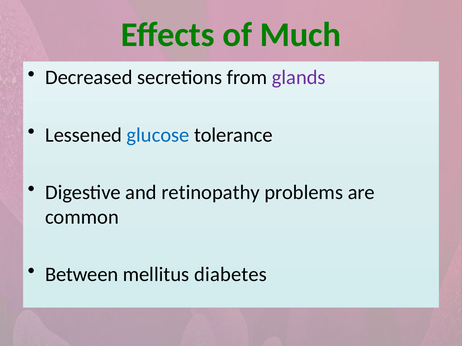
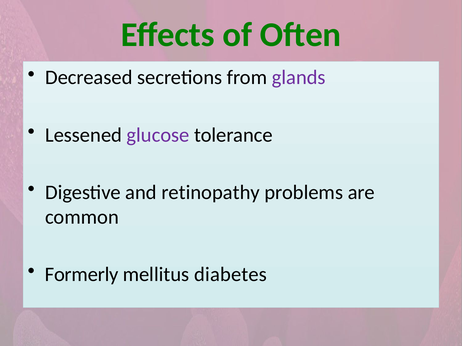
Much: Much -> Often (300, 35)
glucose colour: blue -> purple (158, 135)
Between: Between -> Formerly (82, 275)
